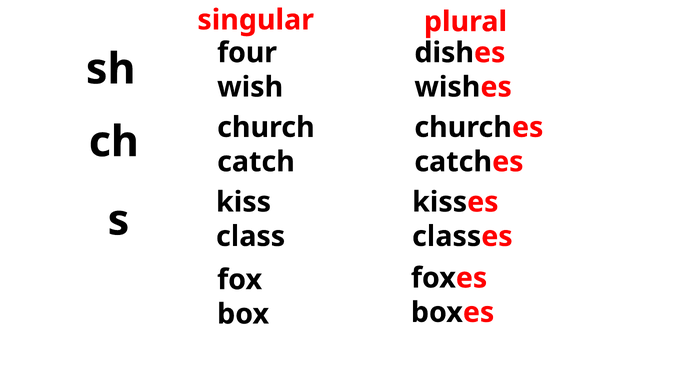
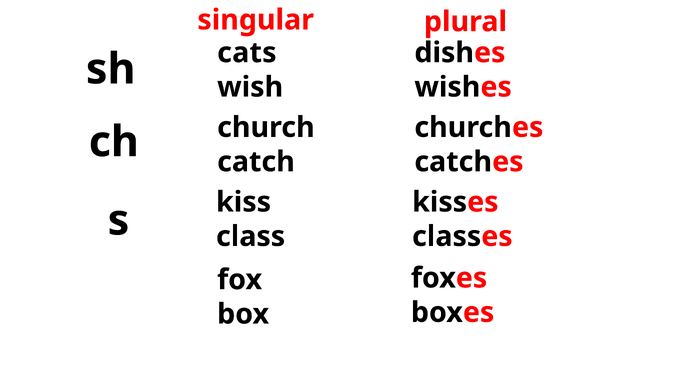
four: four -> cats (247, 53)
